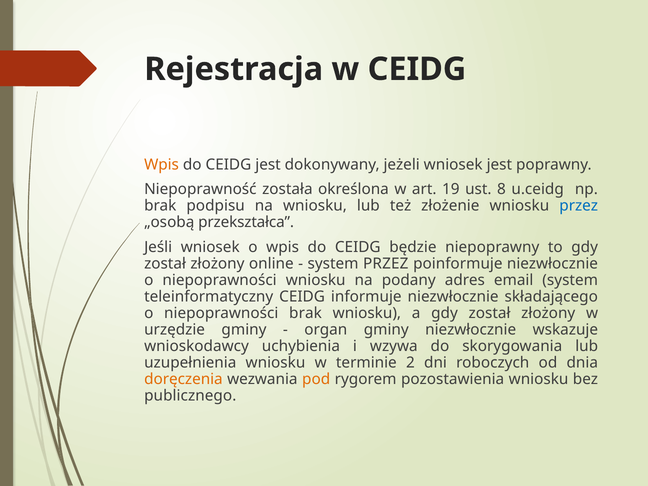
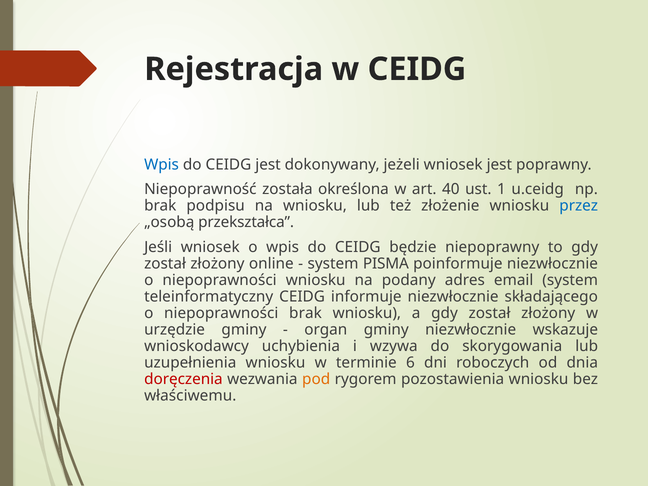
Wpis colour: orange -> blue (162, 165)
19: 19 -> 40 (451, 189)
8: 8 -> 1 (501, 189)
system PRZEZ: PRZEZ -> PISMA (386, 264)
2: 2 -> 6 (410, 363)
doręczenia colour: orange -> red (183, 379)
publicznego: publicznego -> właściwemu (190, 396)
